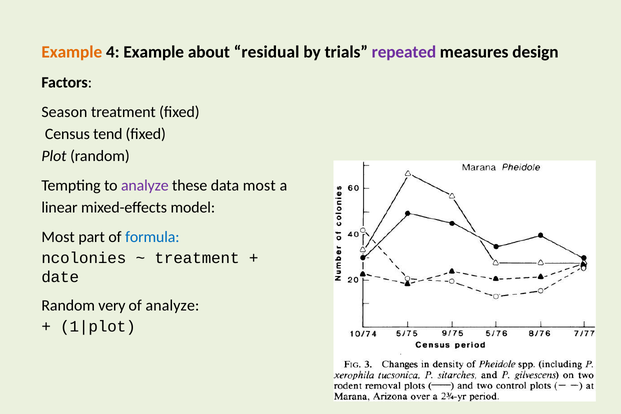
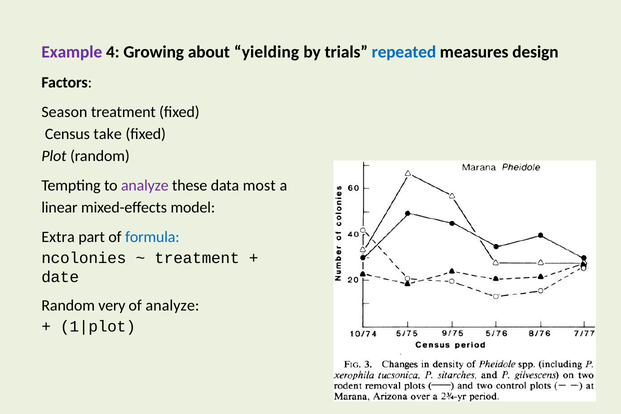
Example colour: orange -> purple (72, 52)
4 Example: Example -> Growing (154, 52)
residual: residual -> yielding (267, 52)
repeated colour: purple -> blue (404, 52)
tend: tend -> take (108, 134)
Most: Most -> Extra (58, 237)
